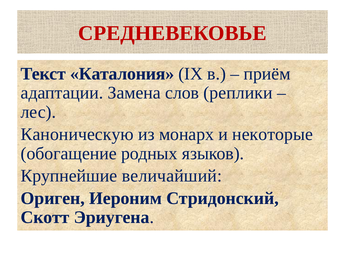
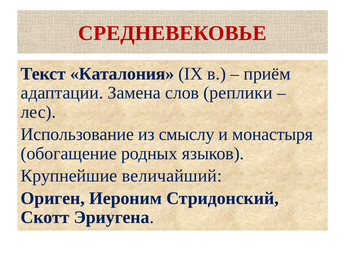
Каноническую: Каноническую -> Использование (77, 135)
монарх: монарх -> смыслу (187, 135)
некоторые: некоторые -> монастыря (273, 135)
